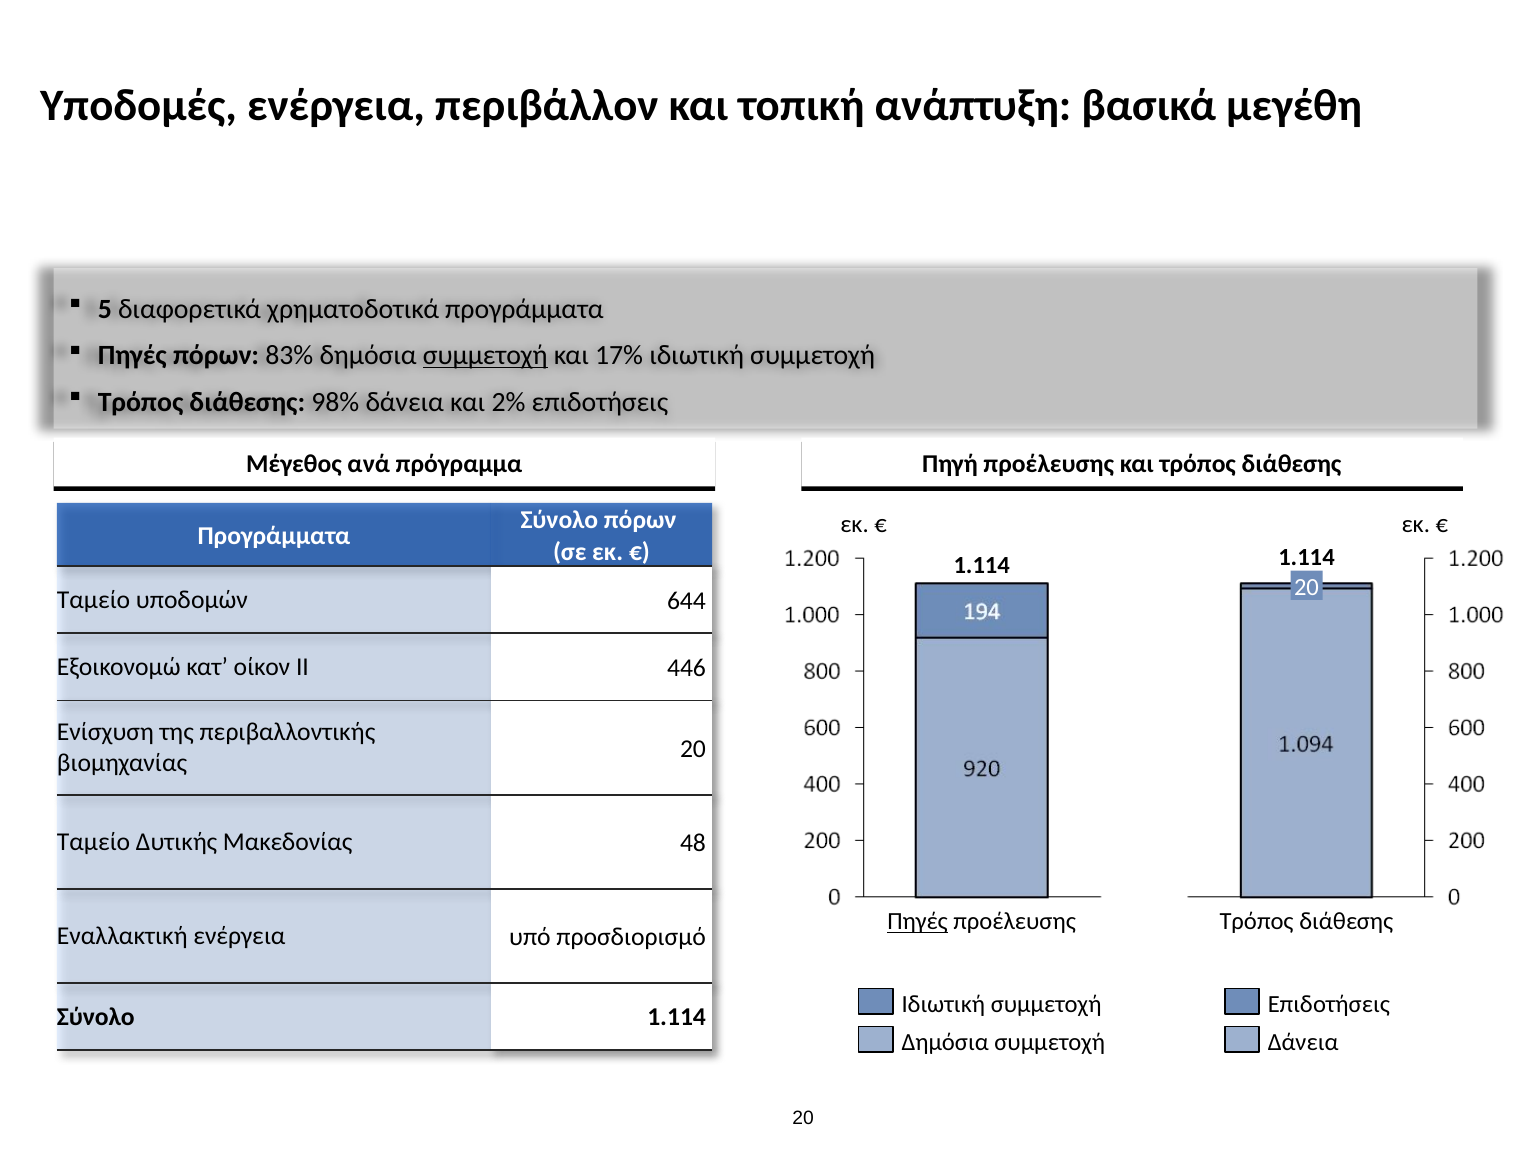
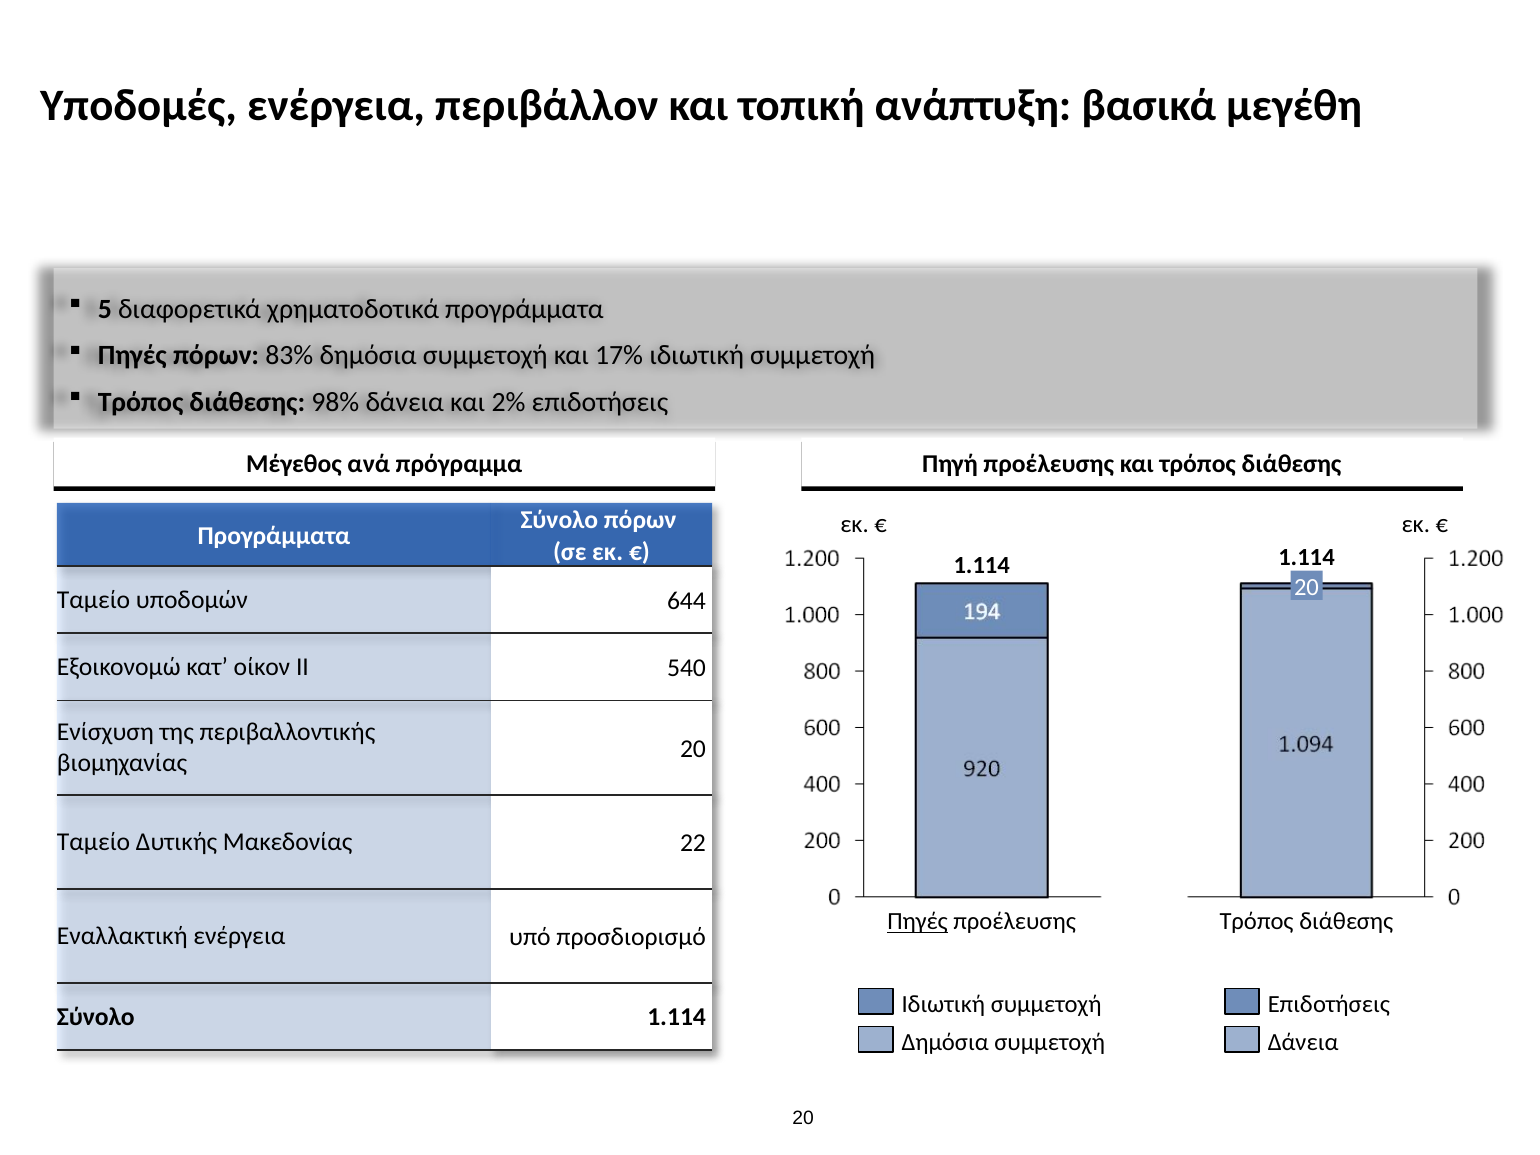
συμμετοχή underline: present -> none (485, 356)
446: 446 -> 540 (687, 668)
48: 48 -> 22 (693, 843)
